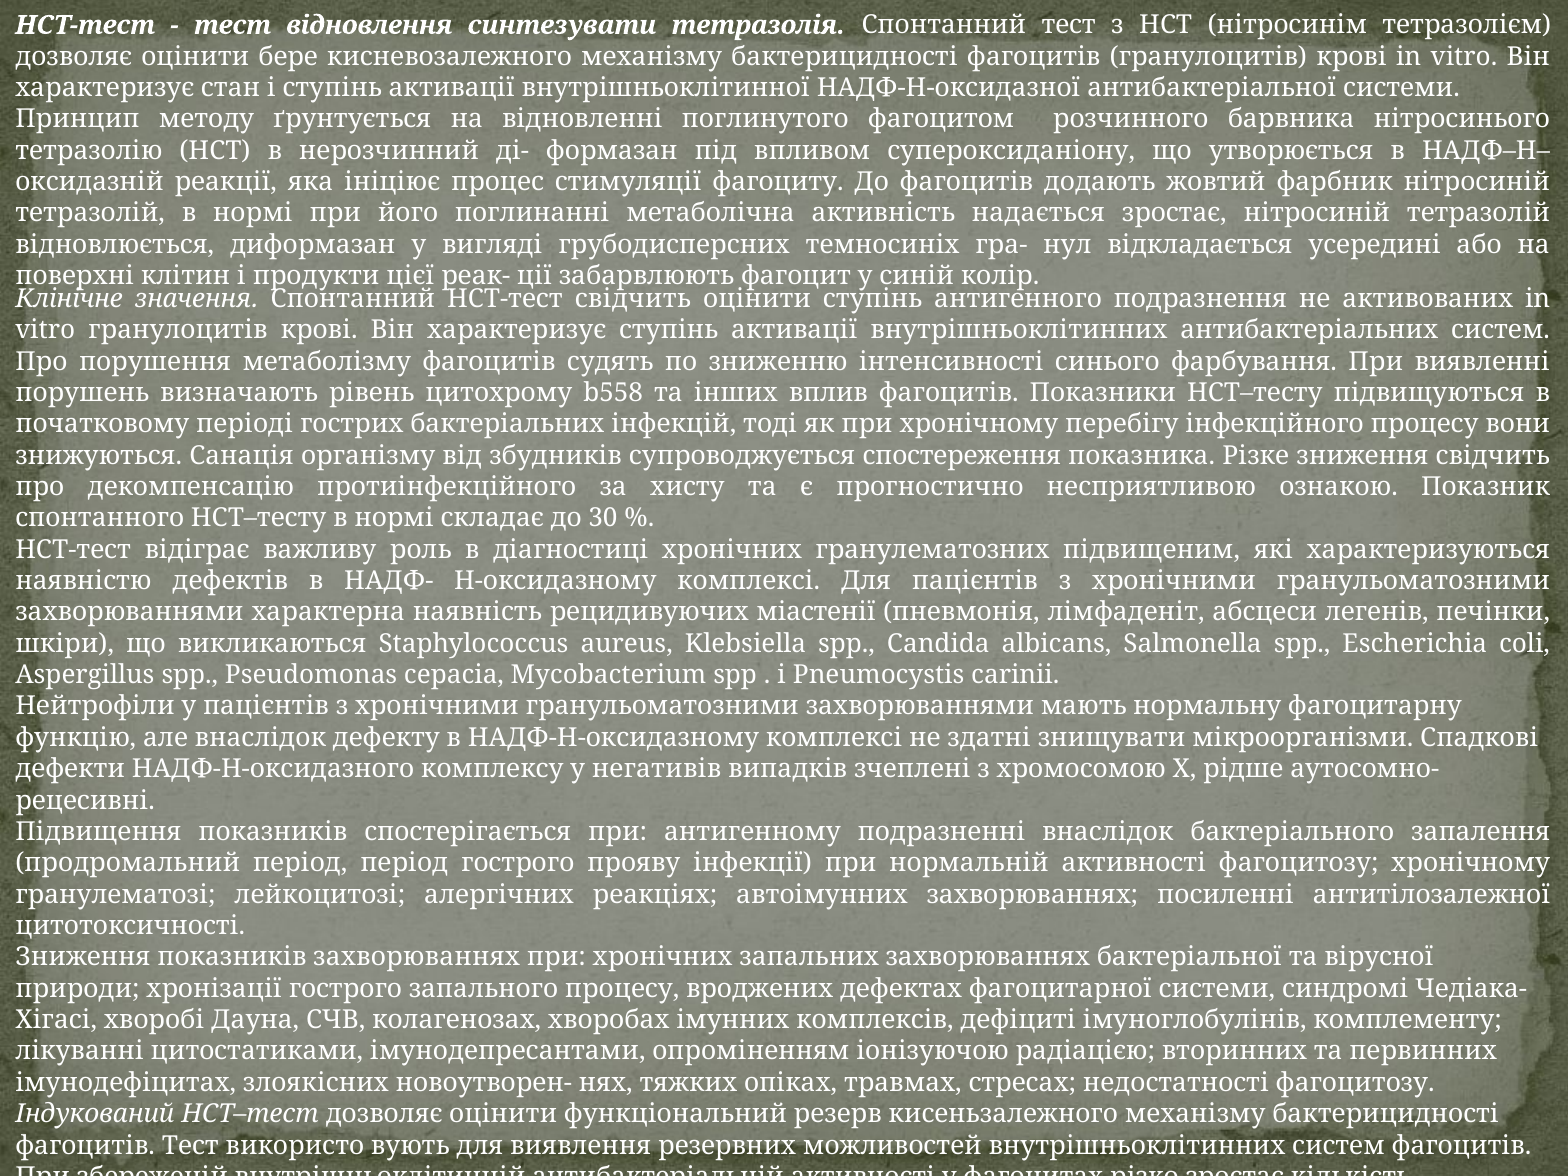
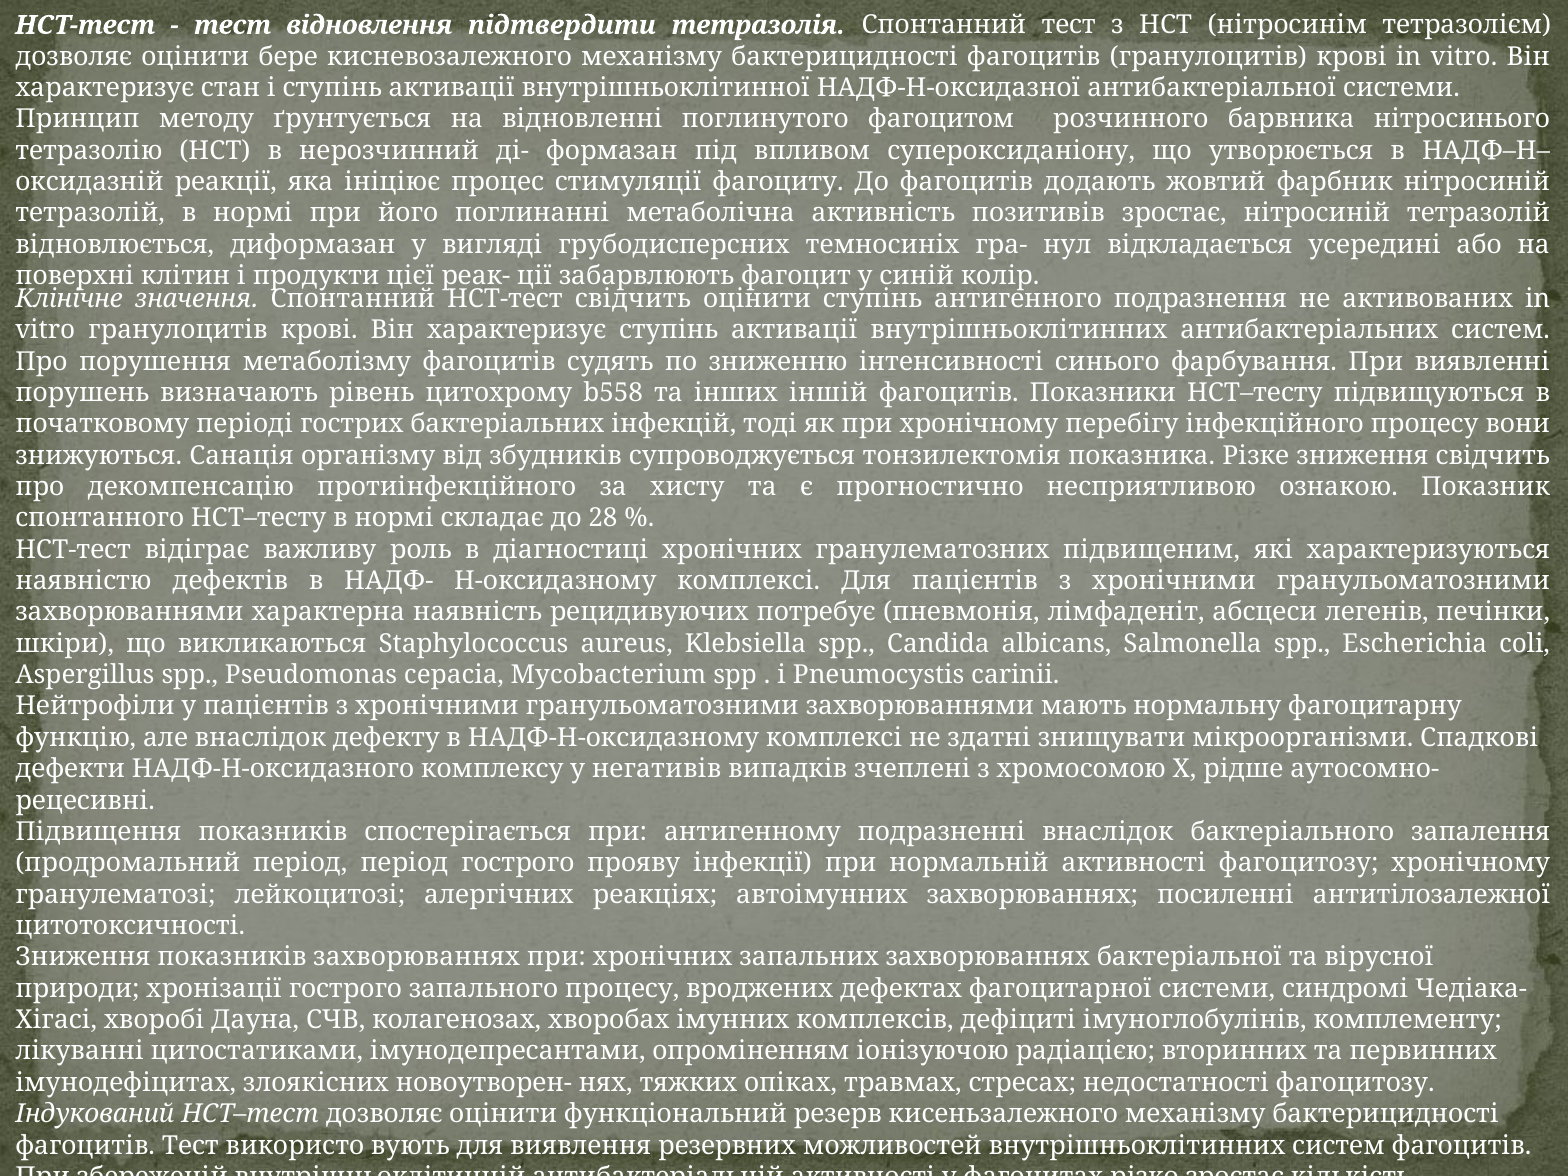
синтезувати: синтезувати -> підтвердити (562, 25)
надається: надається -> позитивів (1038, 213)
вплив: вплив -> іншій (828, 393)
спостереження: спостереження -> тонзилектомія (962, 455)
30: 30 -> 28 (603, 518)
міастенії: міастенії -> потребує (816, 612)
